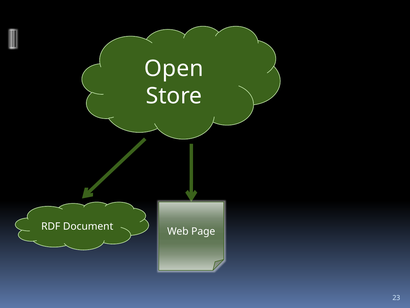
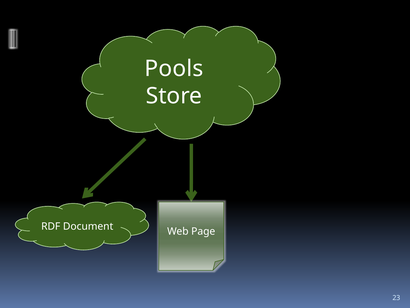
Open: Open -> Pools (174, 68)
